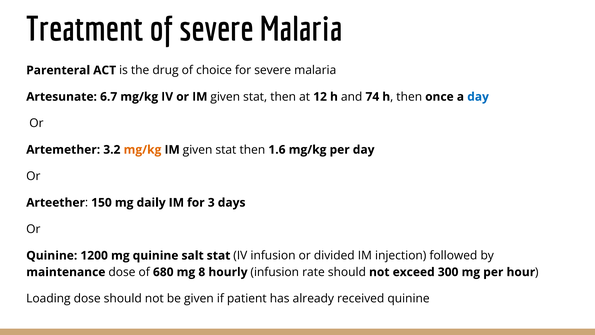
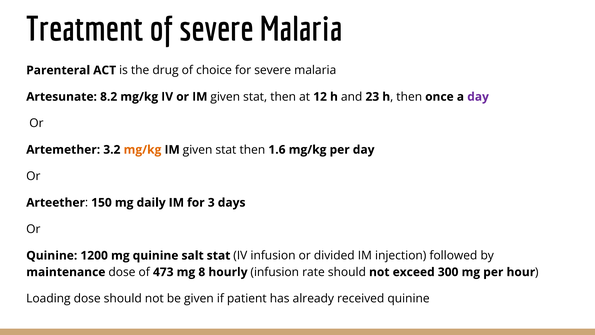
6.7: 6.7 -> 8.2 (109, 97)
74: 74 -> 23 (372, 97)
day colour: blue -> purple (478, 97)
680: 680 -> 473 (163, 272)
